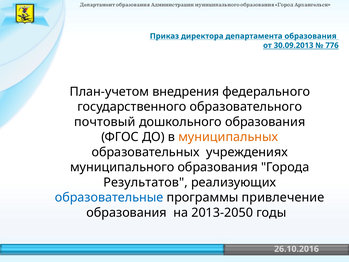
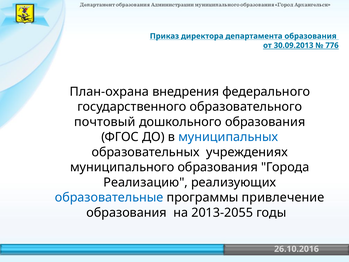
План-учетом: План-учетом -> План-охрана (109, 92)
муниципальных colour: orange -> blue (228, 137)
Результатов: Результатов -> Реализацию (146, 182)
2013-2050: 2013-2050 -> 2013-2055 (222, 213)
